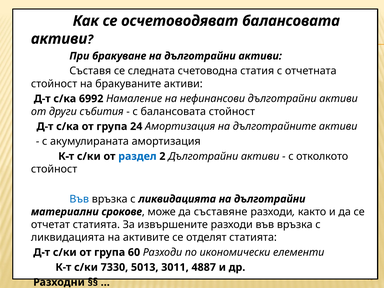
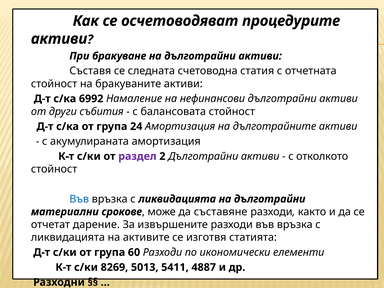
осчетоводяват балансовата: балансовата -> процедурите (291, 21)
раздел colour: blue -> purple (137, 156)
отчетат статията: статията -> дарение (96, 225)
отделят: отделят -> изготвя (206, 237)
7330: 7330 -> 8269 (114, 267)
3011: 3011 -> 5411 (175, 267)
